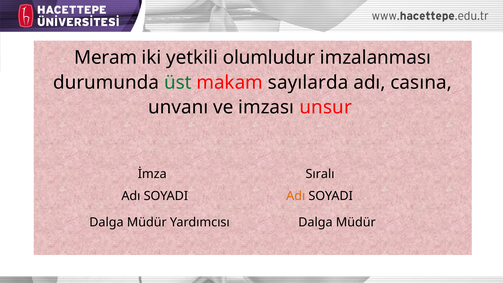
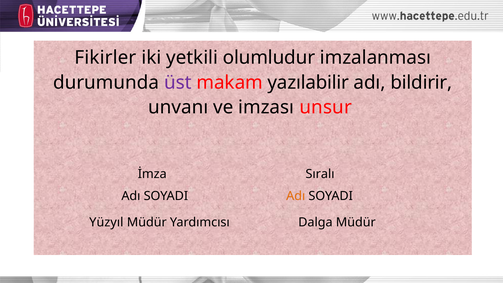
Meram: Meram -> Fikirler (105, 58)
üst colour: green -> purple (178, 83)
sayılarda: sayılarda -> yazılabilir (308, 83)
casına: casına -> bildirir (421, 83)
Dalga: Dalga -> Yüzyıl (106, 222)
